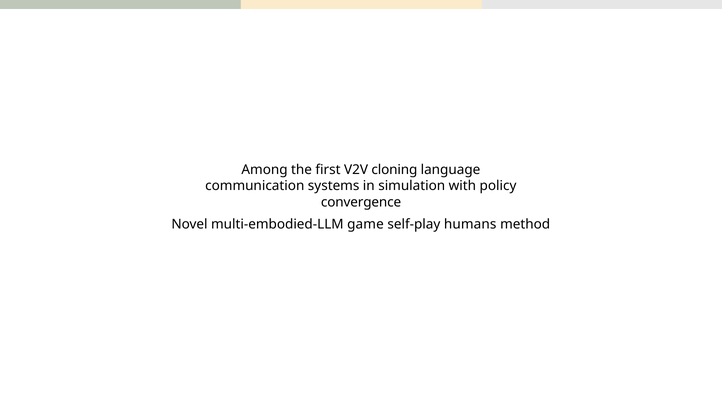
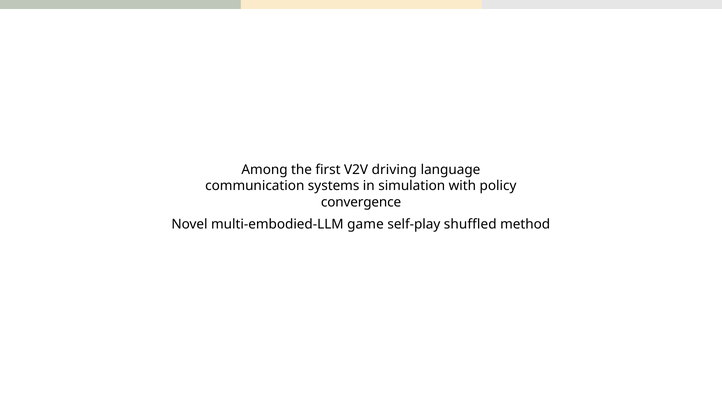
cloning: cloning -> driving (394, 170)
humans: humans -> shuffled (470, 224)
